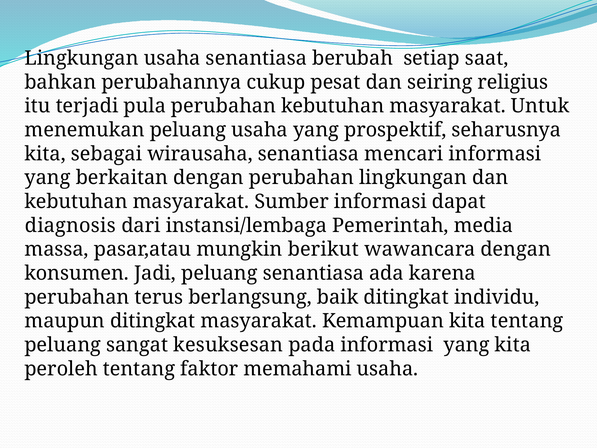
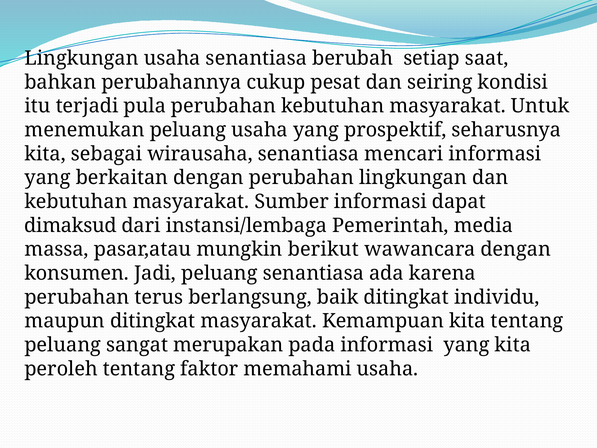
religius: religius -> kondisi (513, 82)
diagnosis: diagnosis -> dimaksud (70, 225)
kesuksesan: kesuksesan -> merupakan (228, 345)
